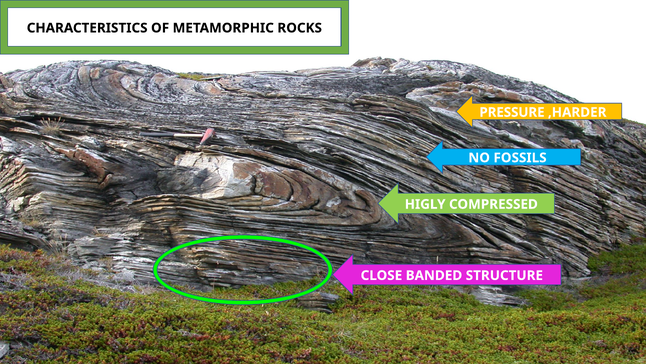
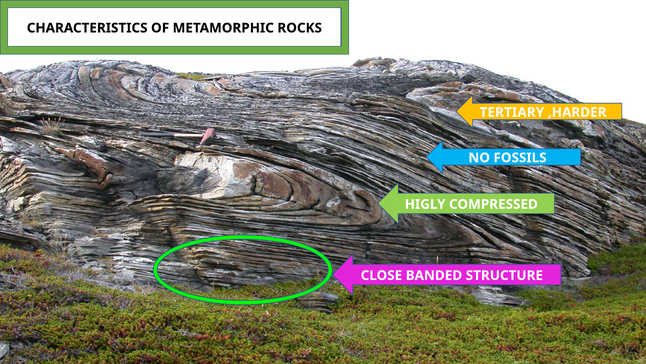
PRESSURE: PRESSURE -> TERTIARY (512, 112)
